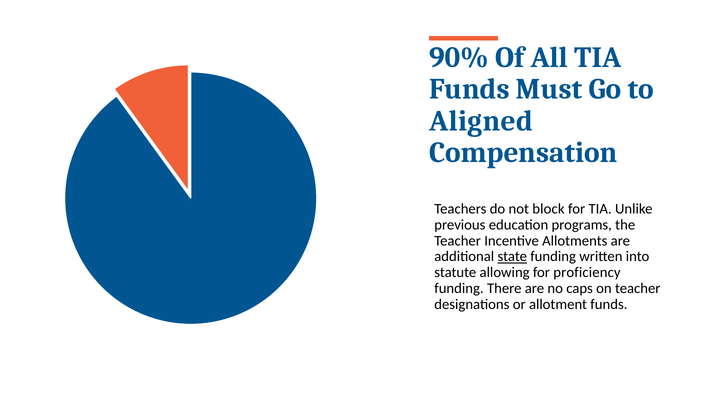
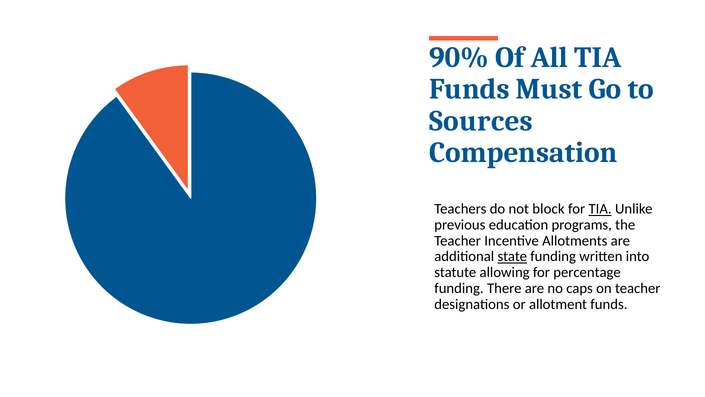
Aligned: Aligned -> Sources (481, 121)
TIA underline: none -> present (600, 209)
proficiency: proficiency -> percentage (587, 272)
